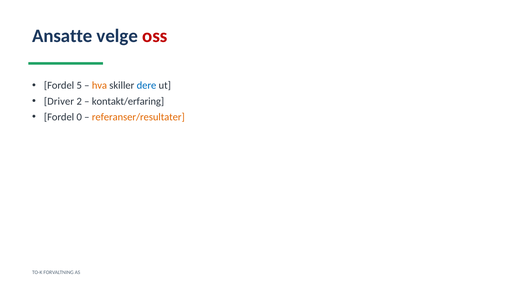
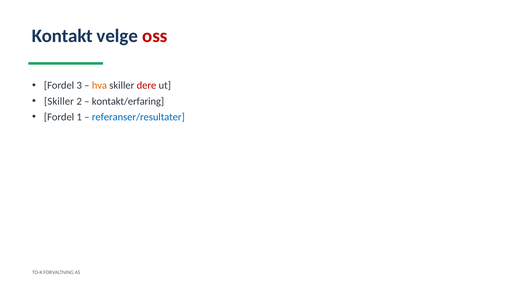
Ansatte: Ansatte -> Kontakt (62, 36)
5: 5 -> 3 (79, 86)
dere colour: blue -> red (147, 86)
Driver: Driver -> Skiller (59, 101)
0: 0 -> 1 (79, 117)
referanser/resultater colour: orange -> blue (138, 117)
